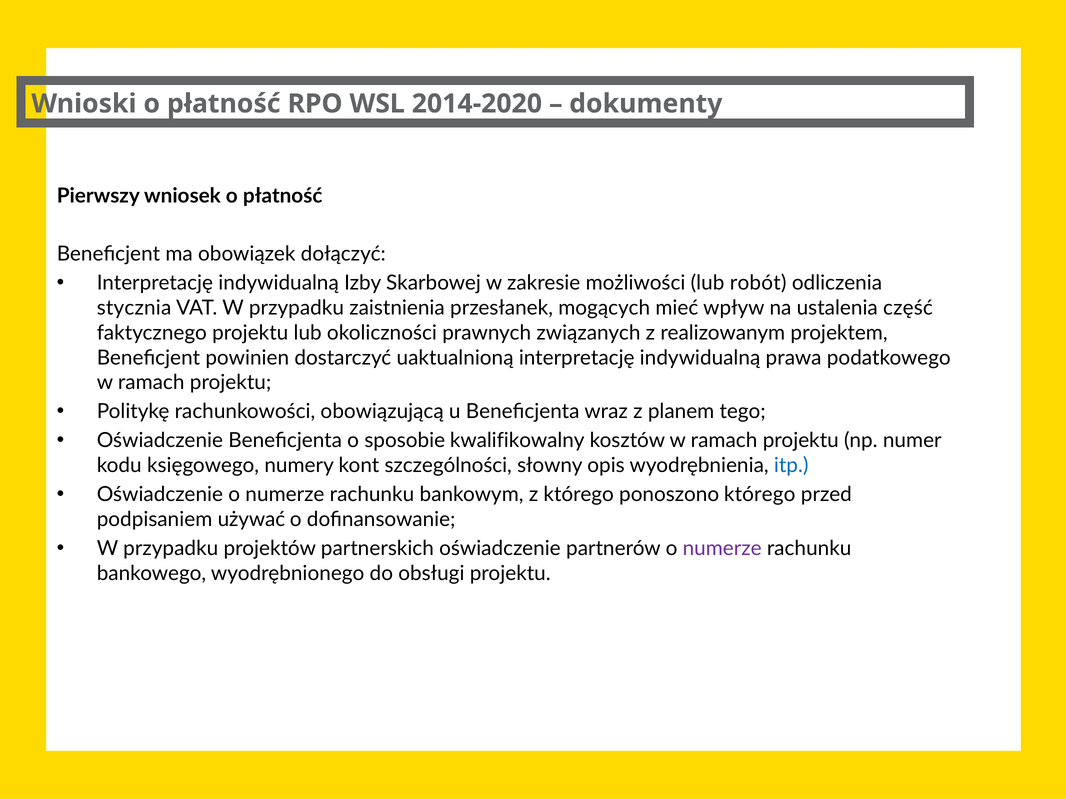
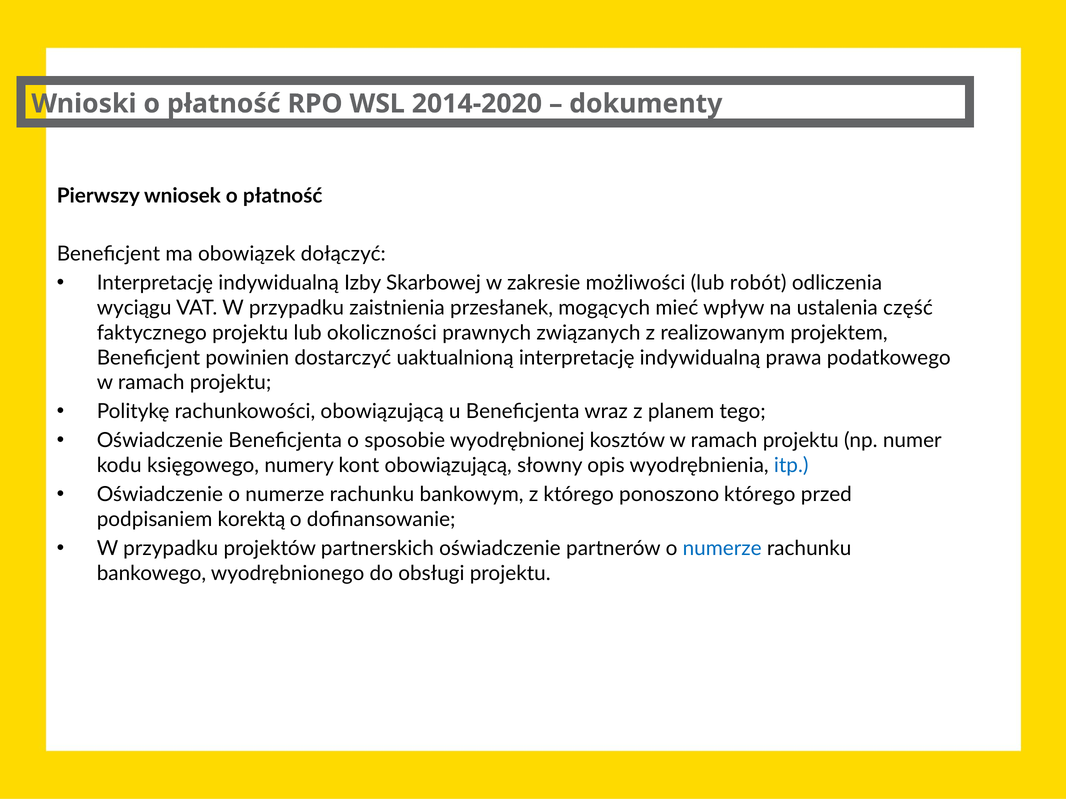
stycznia: stycznia -> wyciągu (134, 308)
kwalifikowalny: kwalifikowalny -> wyodrębnionej (517, 441)
kont szczególności: szczególności -> obowiązującą (448, 466)
używać: używać -> korektą (251, 520)
numerze colour: purple -> blue (722, 549)
